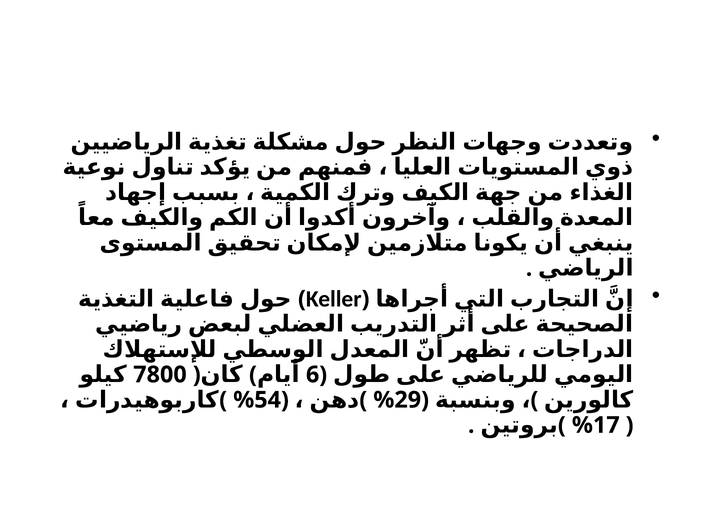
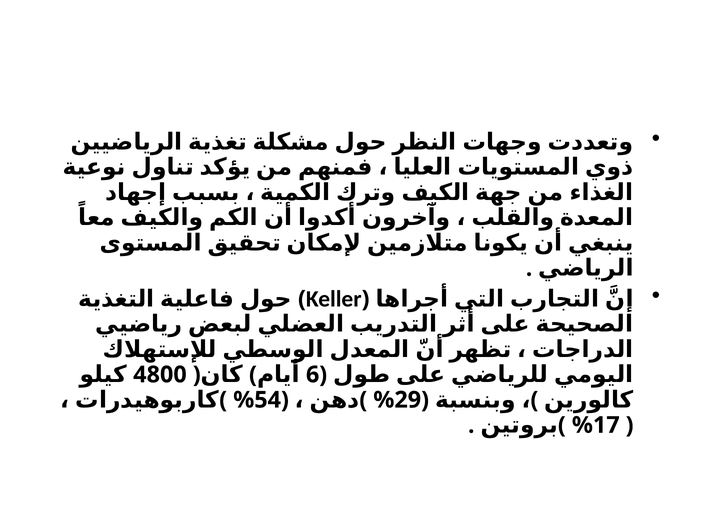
7800: 7800 -> 4800 (160, 375)
